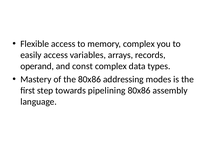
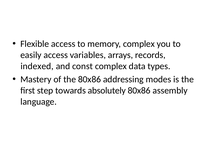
operand: operand -> indexed (37, 66)
pipelining: pipelining -> absolutely (107, 90)
